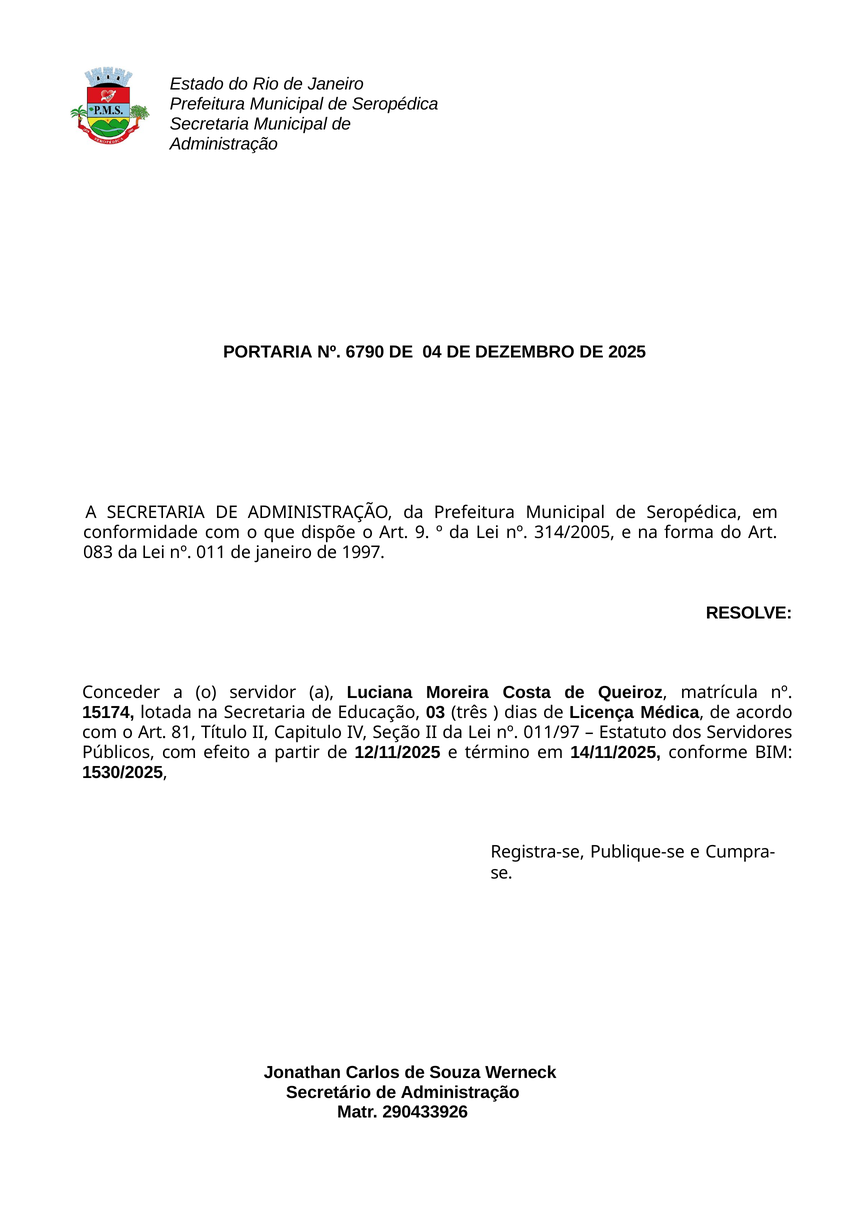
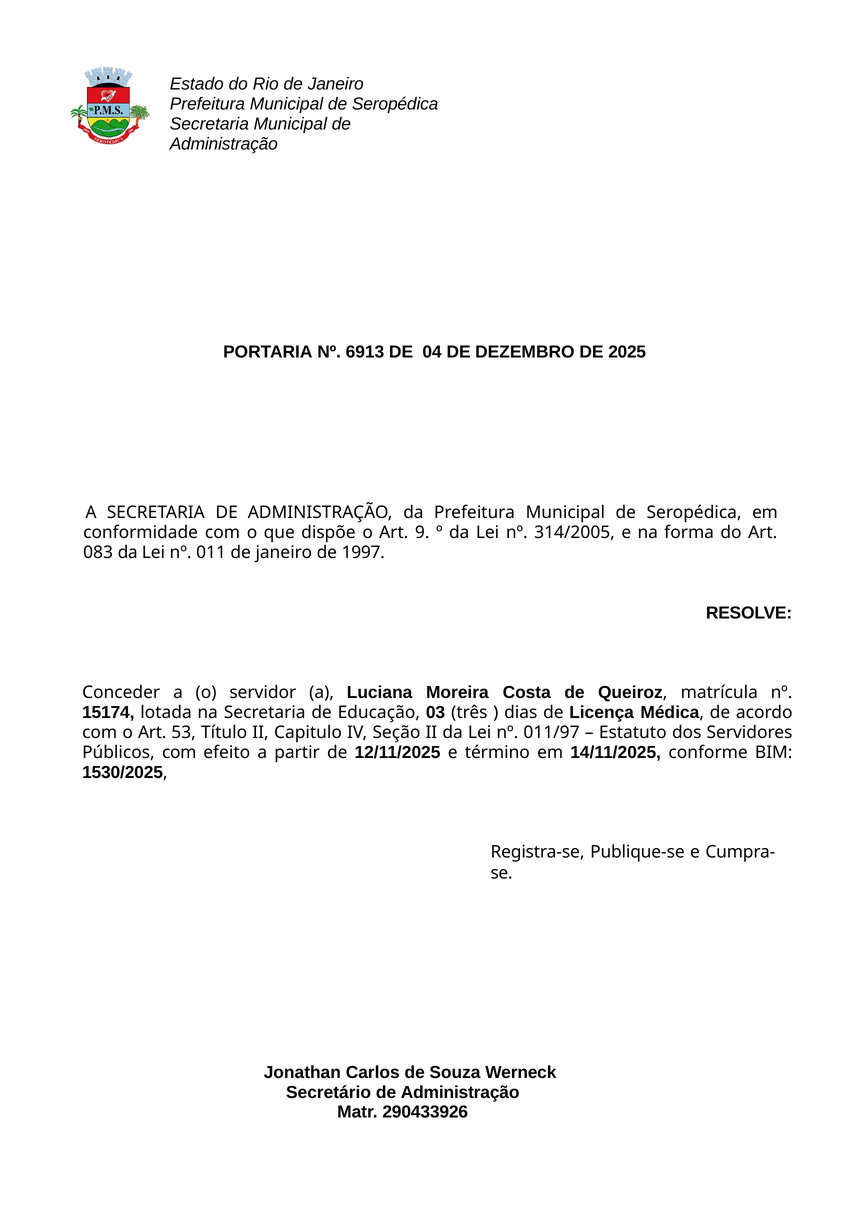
6790: 6790 -> 6913 (365, 352)
81: 81 -> 53 (184, 733)
